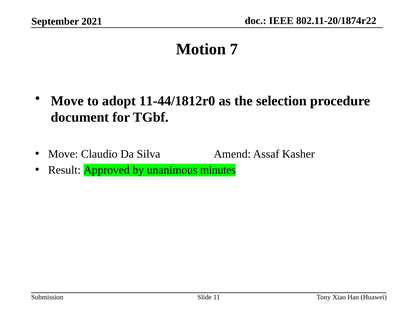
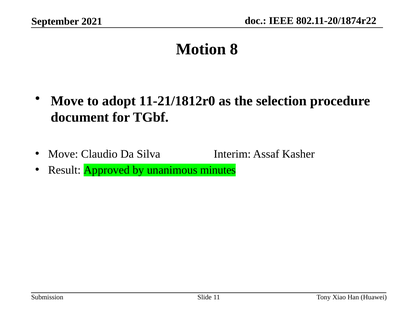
7: 7 -> 8 (234, 49)
11-44/1812r0: 11-44/1812r0 -> 11-21/1812r0 (177, 101)
Amend: Amend -> Interim (232, 154)
